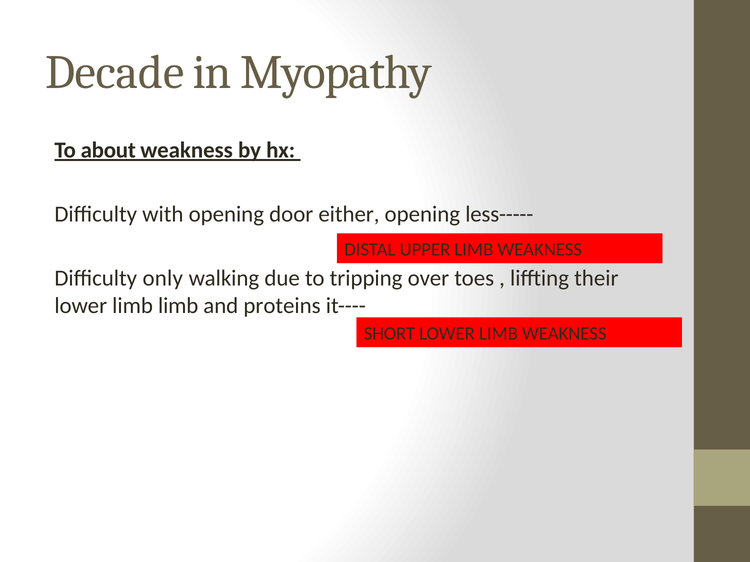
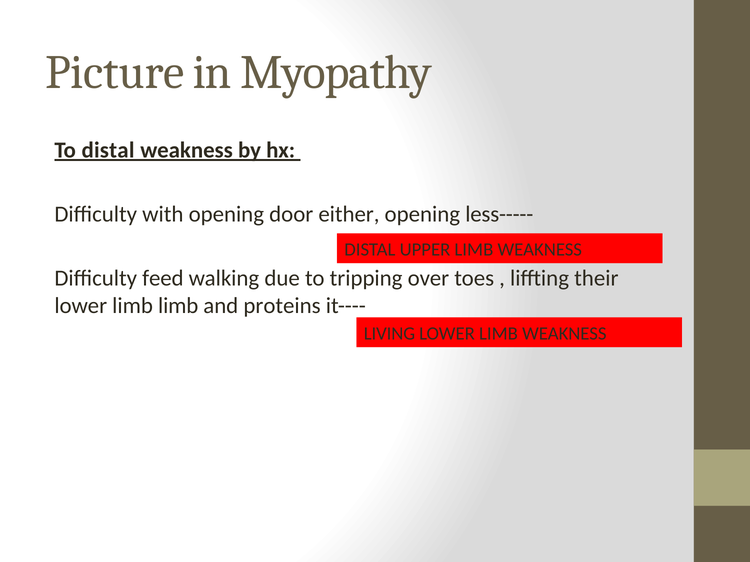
Decade: Decade -> Picture (115, 73)
To about: about -> distal (108, 150)
only: only -> feed (163, 279)
SHORT: SHORT -> LIVING (389, 334)
